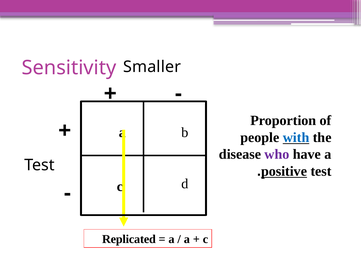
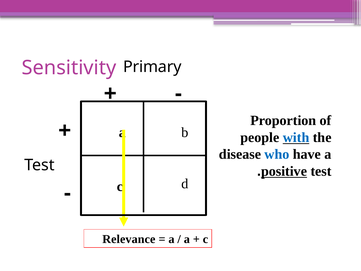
Smaller: Smaller -> Primary (152, 67)
who colour: purple -> blue (277, 154)
Replicated: Replicated -> Relevance (129, 239)
